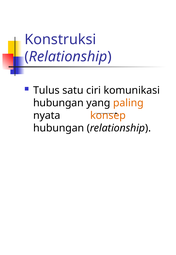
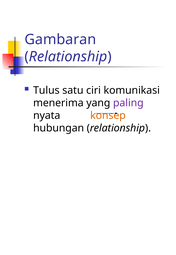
Konstruksi: Konstruksi -> Gambaran (60, 39)
hubungan: hubungan -> menerima (58, 103)
paling colour: orange -> purple (128, 103)
